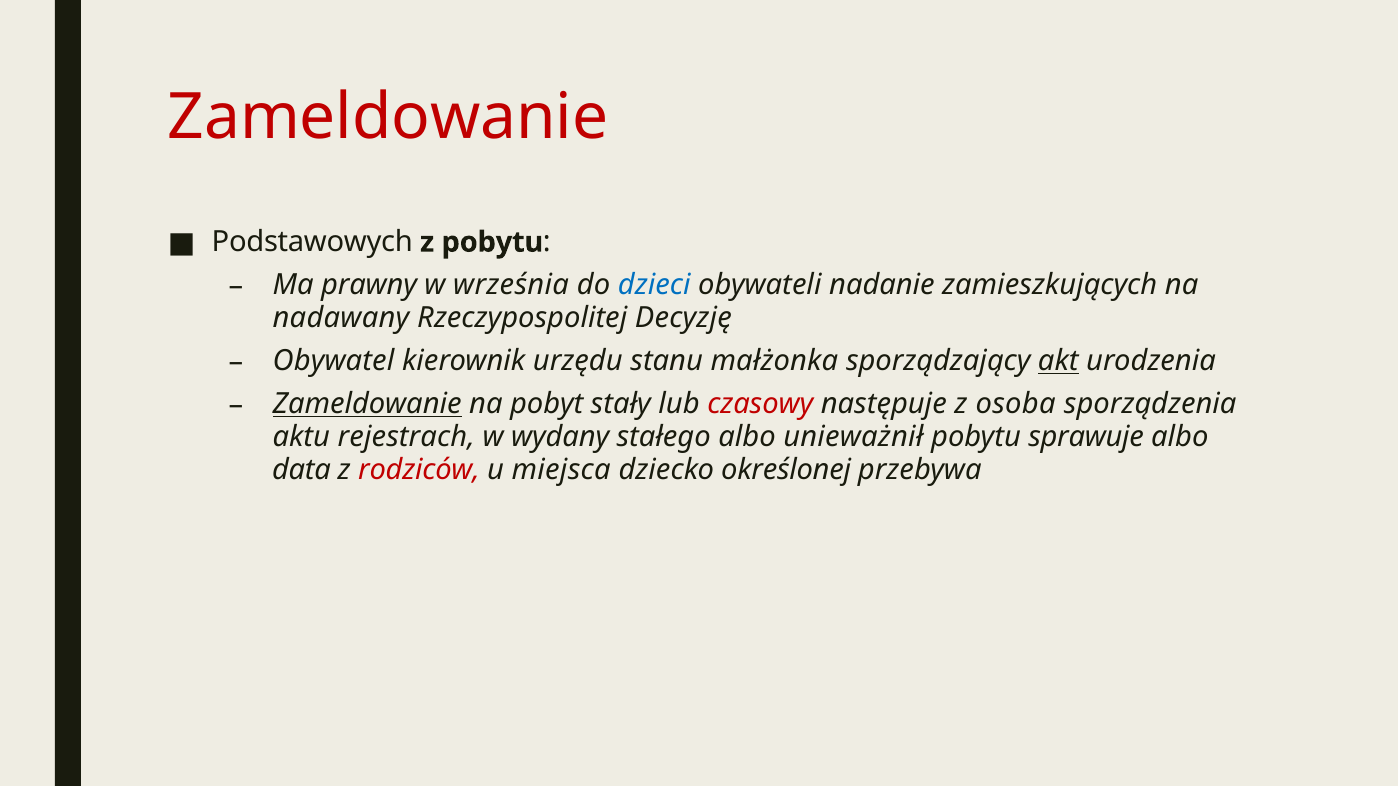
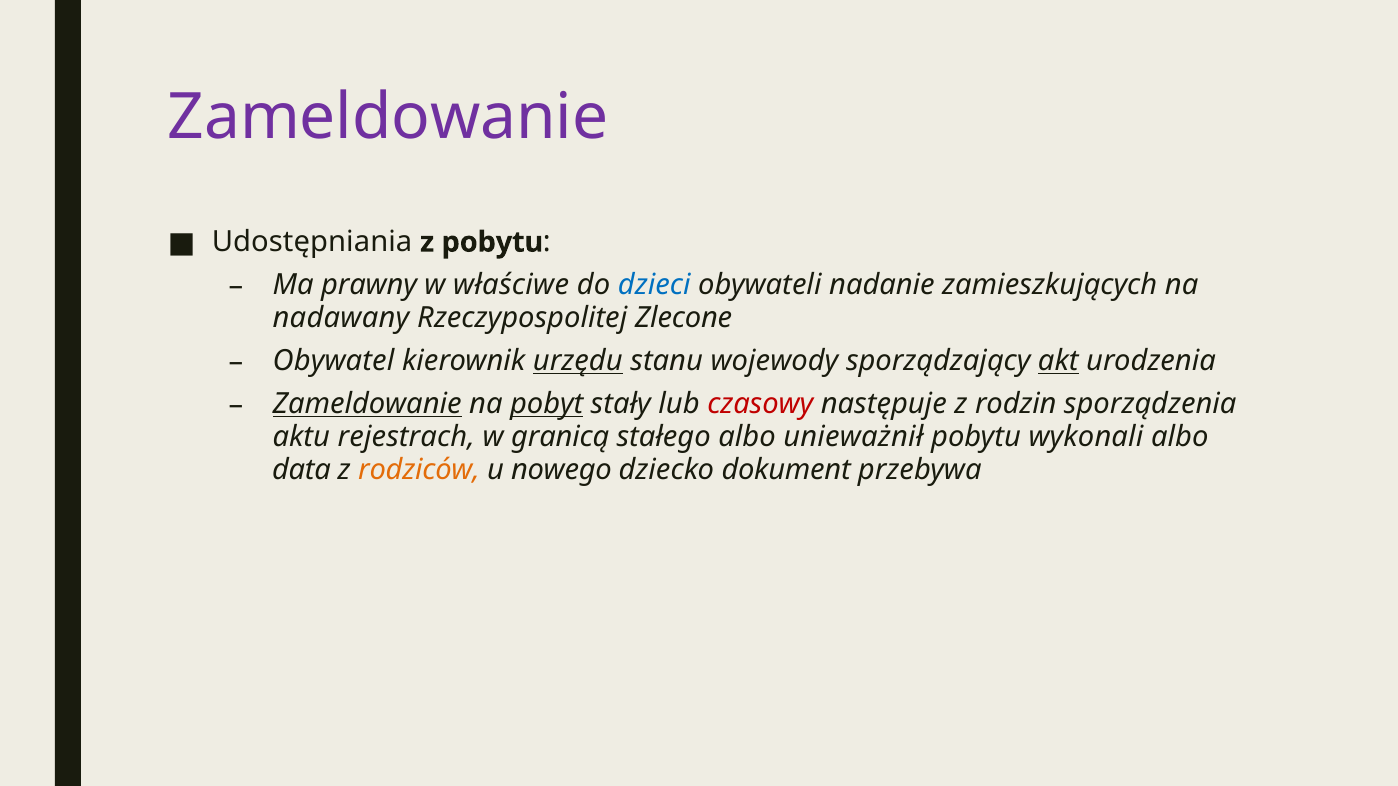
Zameldowanie colour: red -> purple (388, 117)
Podstawowych: Podstawowych -> Udostępniania (312, 242)
września: września -> właściwe (511, 285)
Decyzję: Decyzję -> Zlecone (684, 318)
urzędu underline: none -> present (578, 361)
małżonka: małżonka -> wojewody (774, 361)
pobyt underline: none -> present (547, 404)
osoba: osoba -> rodzin (1016, 404)
wydany: wydany -> granicą (560, 437)
sprawuje: sprawuje -> wykonali (1086, 437)
rodziców colour: red -> orange (419, 470)
miejsca: miejsca -> nowego (561, 470)
określonej: określonej -> dokument (786, 470)
